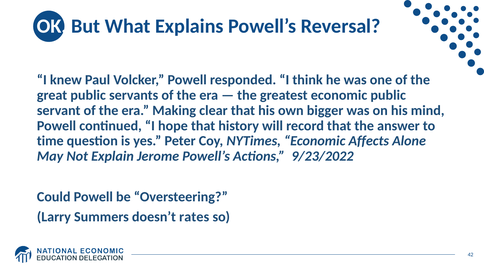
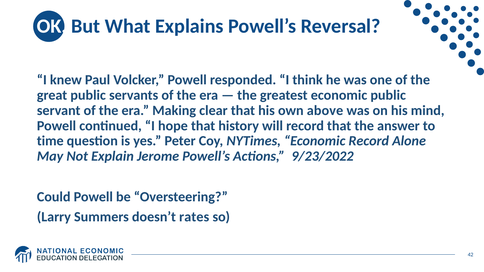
bigger: bigger -> above (325, 111)
Economic Affects: Affects -> Record (369, 141)
